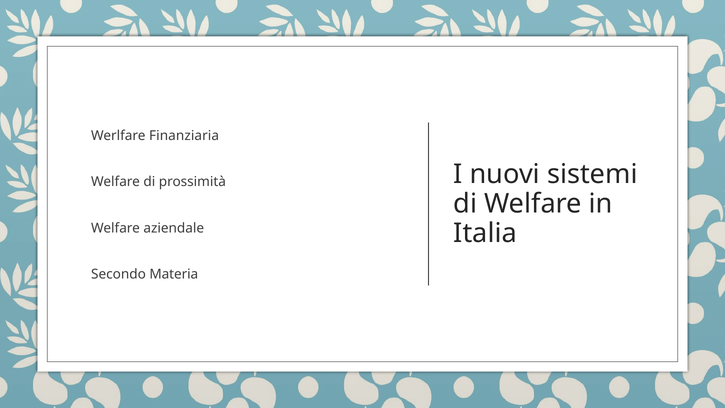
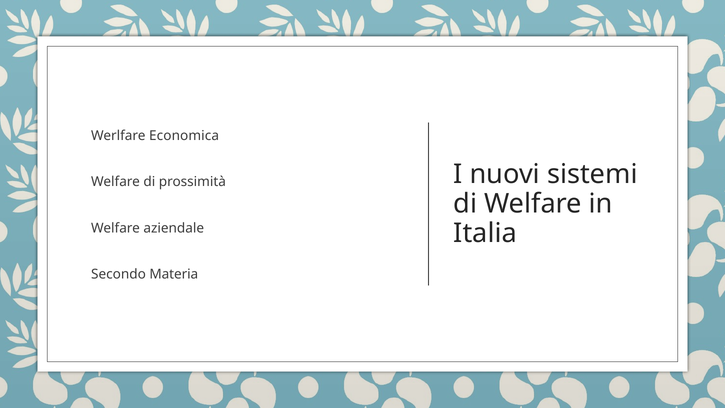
Finanziaria: Finanziaria -> Economica (184, 135)
